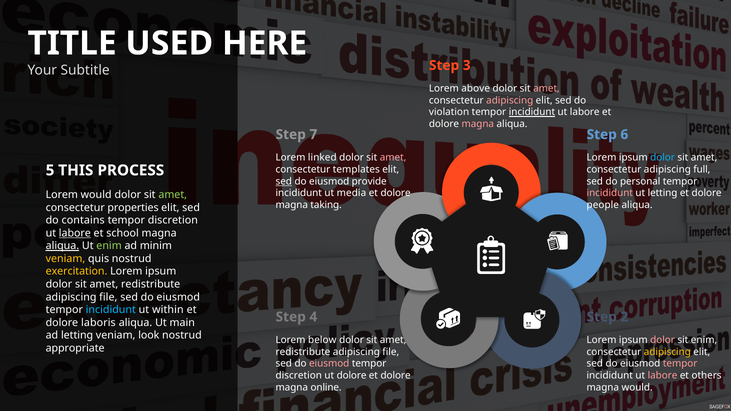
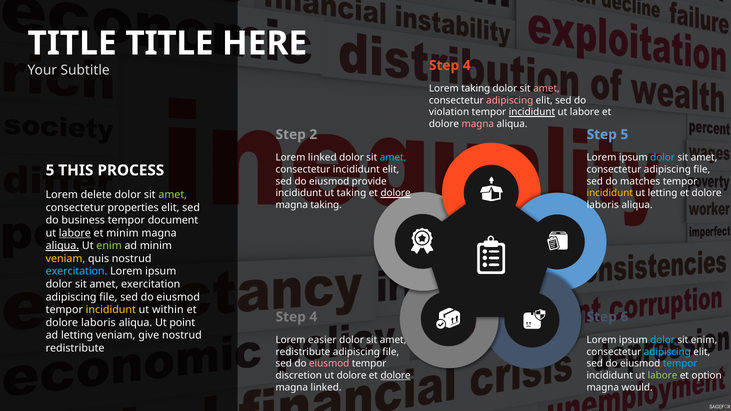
USED: USED -> TITLE (169, 43)
3: 3 -> 4 (467, 65)
Lorem above: above -> taking (476, 88)
7: 7 -> 2 (313, 135)
Step 6: 6 -> 5 (624, 135)
amet colour: pink -> light blue (393, 158)
consectetur templates: templates -> incididunt (356, 170)
consectetur adipiscing full: full -> file (702, 170)
sed underline: present -> none (284, 181)
personal: personal -> matches (640, 181)
ut media: media -> taking (351, 193)
dolore underline: none -> present (396, 193)
incididunt colour: pink -> yellow (610, 193)
Lorem would: would -> delete (96, 195)
people: people -> laboris (603, 205)
contains: contains -> business (83, 220)
discretion: discretion -> document (173, 220)
et school: school -> minim (122, 233)
exercitation colour: yellow -> light blue (77, 272)
redistribute: redistribute -> exercitation (151, 284)
incididunt colour: light blue -> yellow (111, 310)
2: 2 -> 6 (624, 317)
main: main -> point (182, 323)
look: look -> give (149, 336)
below: below -> easier (322, 340)
dolor colour: pink -> light blue (663, 340)
appropriate: appropriate -> redistribute (75, 348)
adipiscing colour: yellow -> light blue (667, 352)
tempor colour: pink -> light blue (680, 364)
dolore underline: none -> present (396, 376)
labore colour: pink -> light green (663, 376)
others: others -> option (707, 376)
magna online: online -> linked (326, 388)
